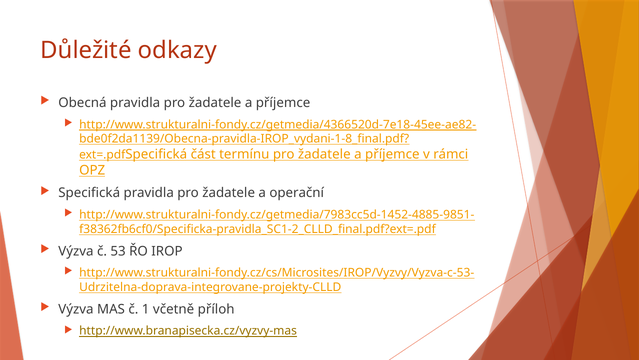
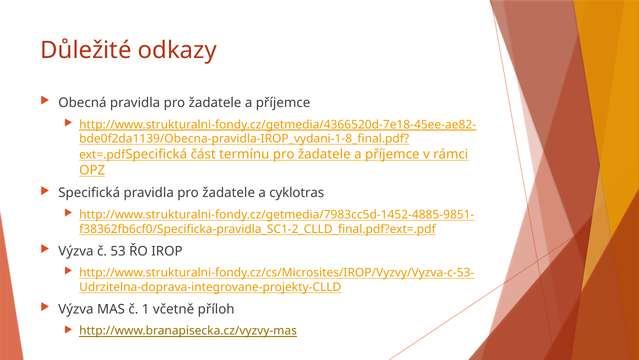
operační: operační -> cyklotras (297, 193)
